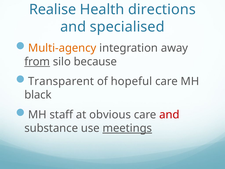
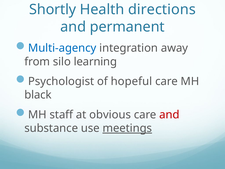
Realise: Realise -> Shortly (53, 10)
specialised: specialised -> permanent (127, 27)
Multi-agency colour: orange -> blue (62, 48)
from underline: present -> none (37, 62)
because: because -> learning (95, 62)
Transparent: Transparent -> Psychologist (61, 81)
